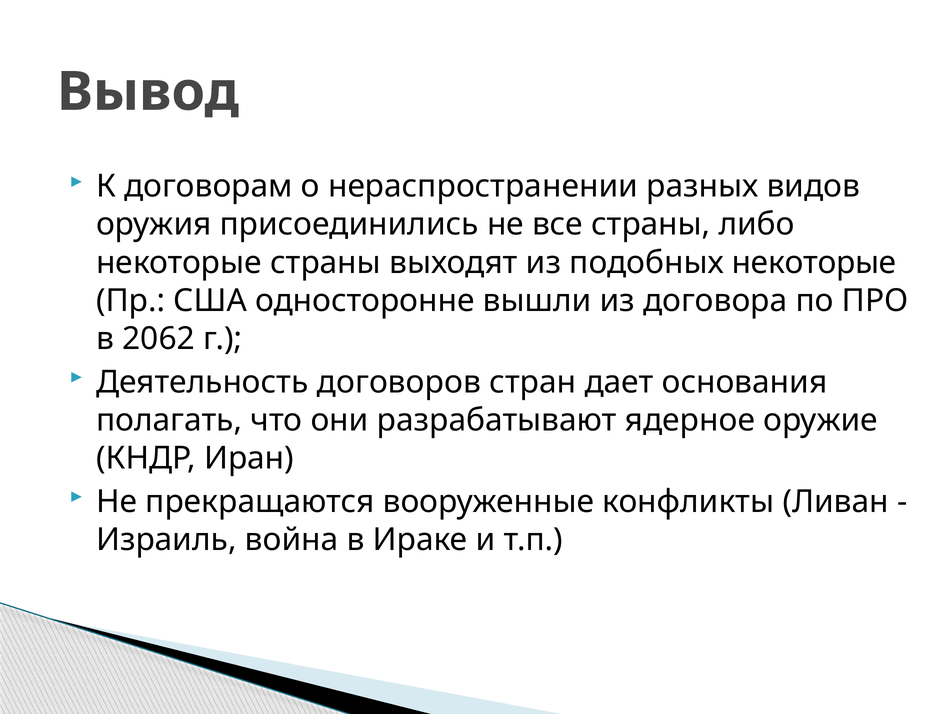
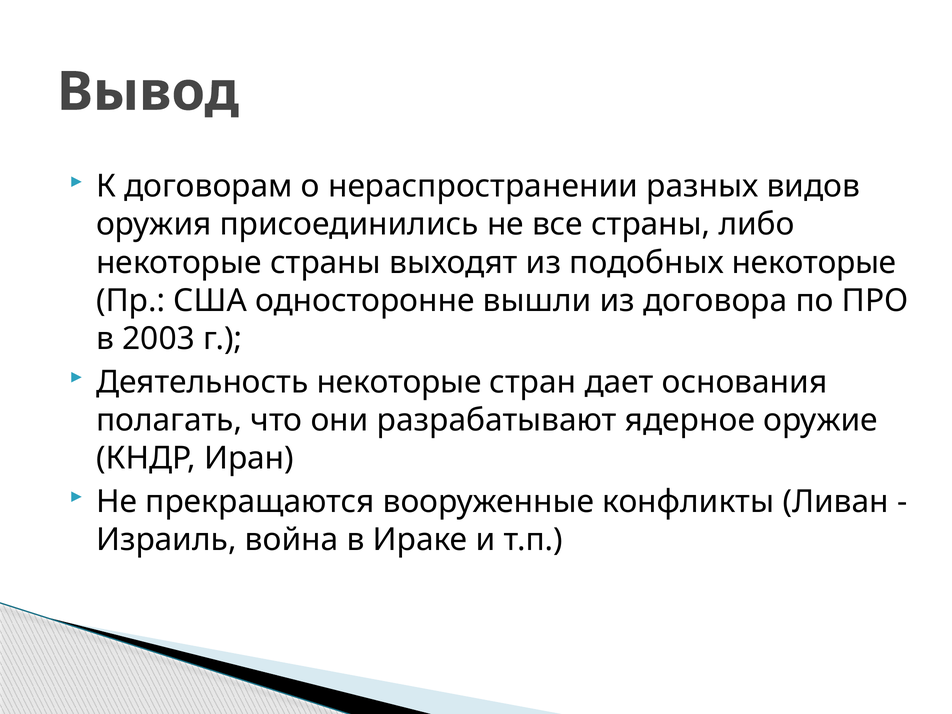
2062: 2062 -> 2003 (159, 339)
Деятельность договоров: договоров -> некоторые (399, 382)
